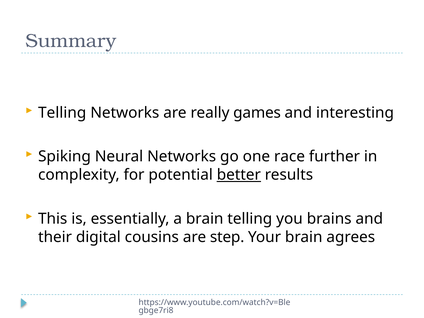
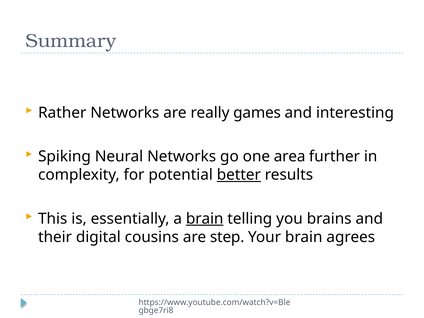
Telling: Telling -> Rather (62, 113)
race: race -> area (290, 156)
brain underline: none -> present (205, 219)
